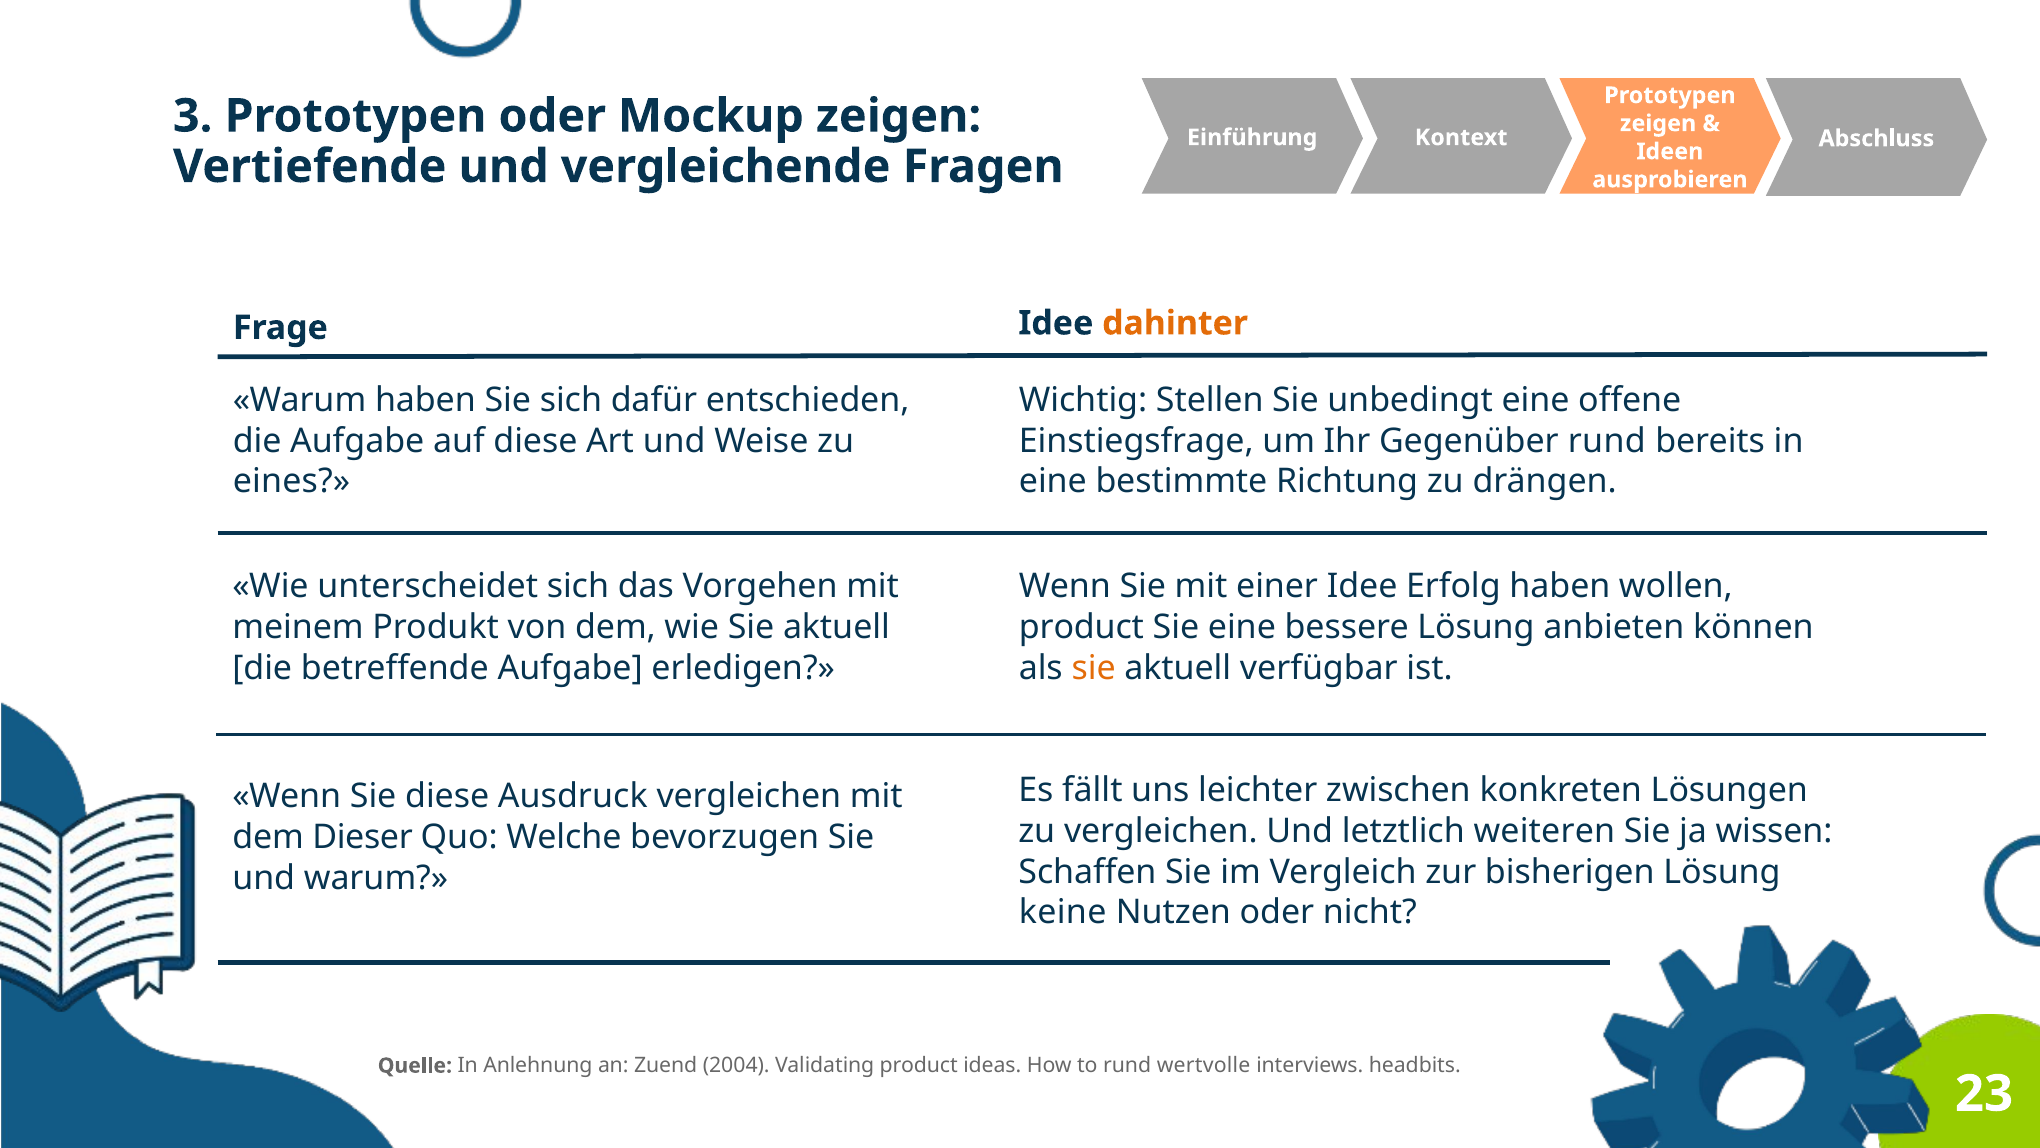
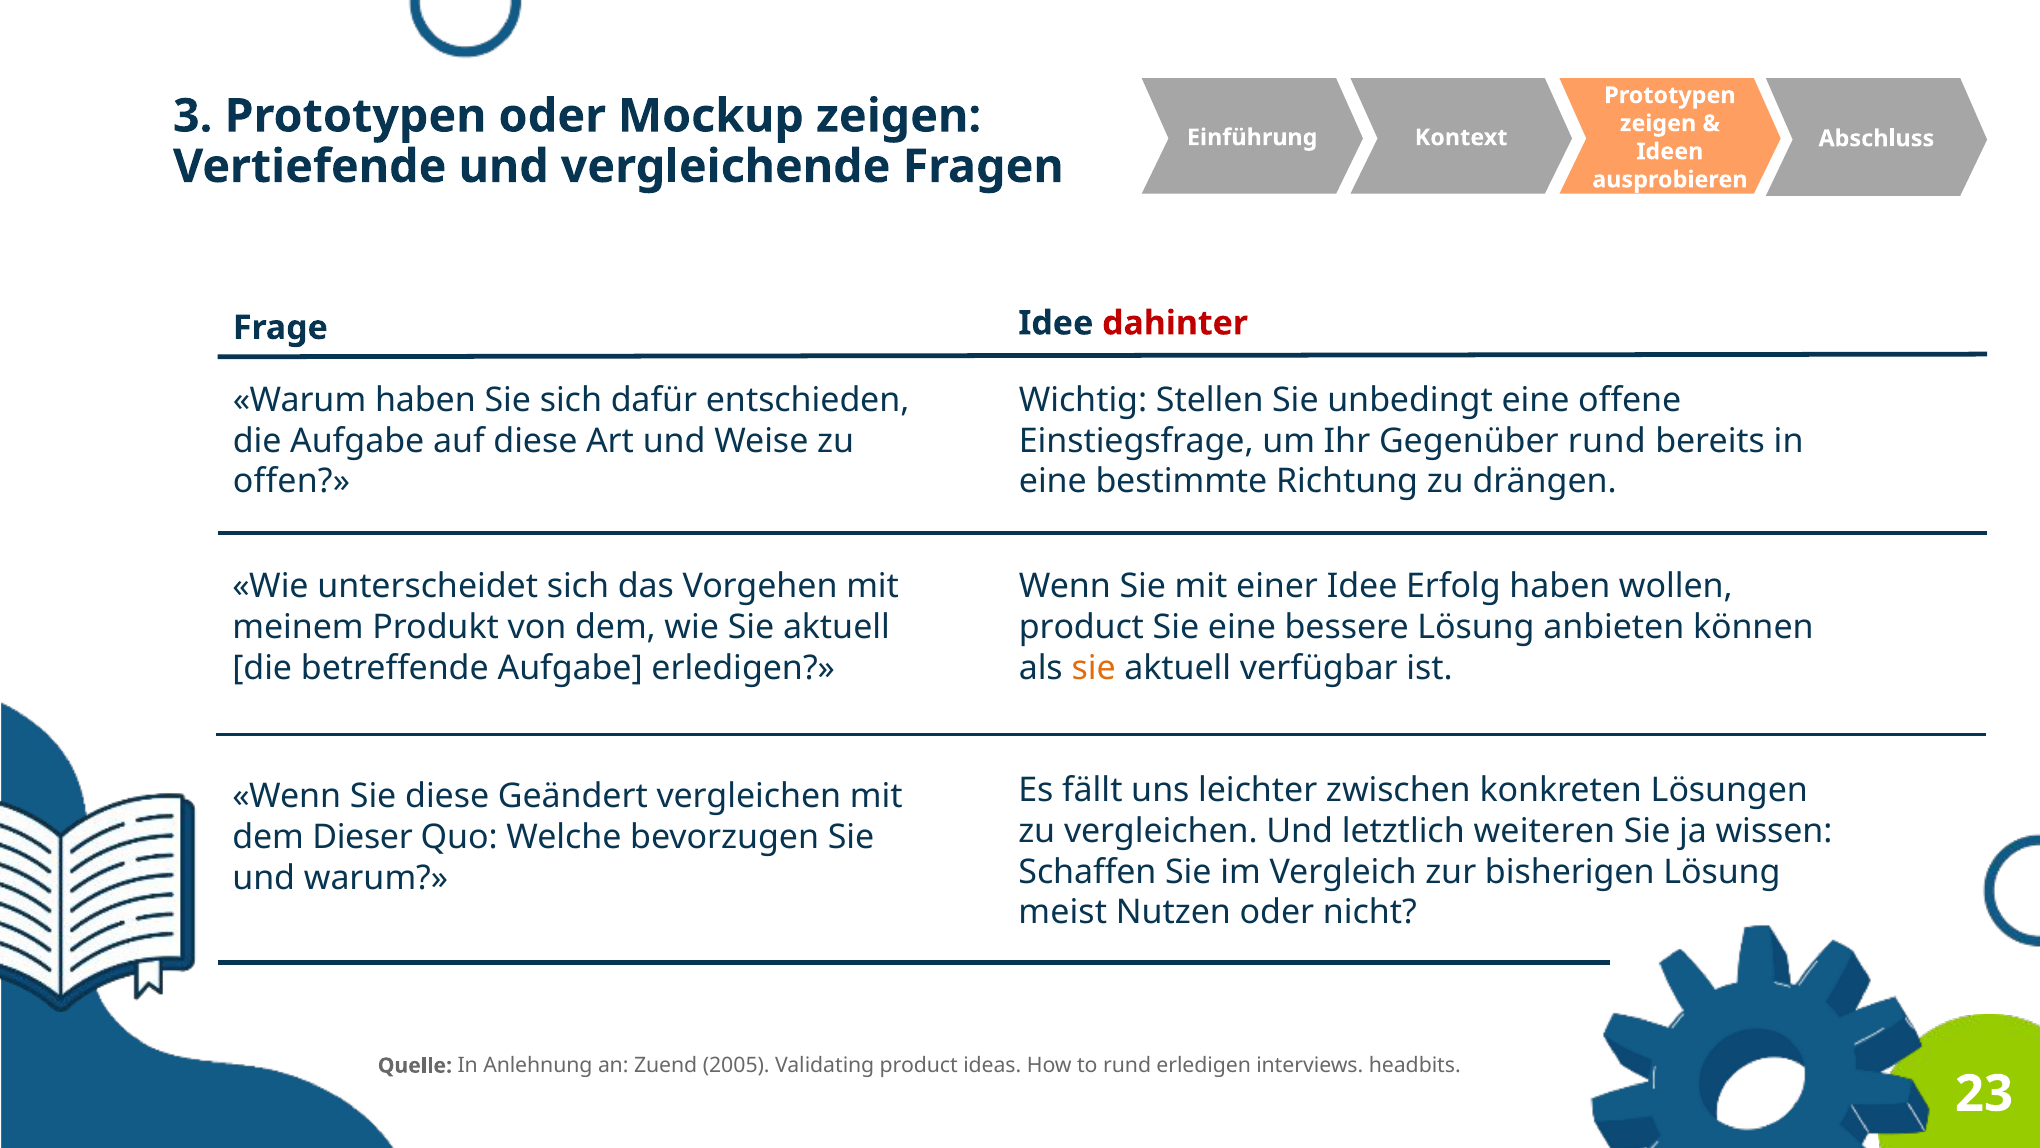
dahinter colour: orange -> red (1175, 323)
eines: eines -> offen (292, 481)
Ausdruck: Ausdruck -> Geändert (573, 796)
keine: keine -> meist (1063, 912)
2004: 2004 -> 2005 (736, 1065)
rund wertvolle: wertvolle -> erledigen (1204, 1065)
